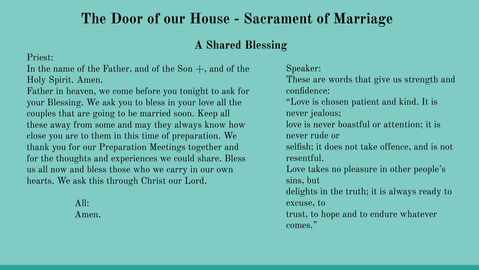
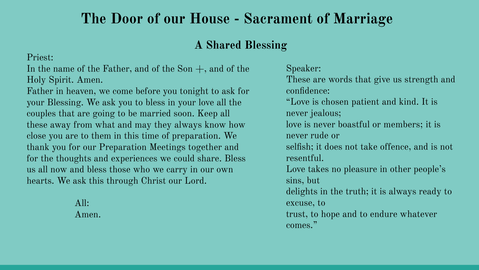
attention: attention -> members (403, 124)
some: some -> what (105, 124)
